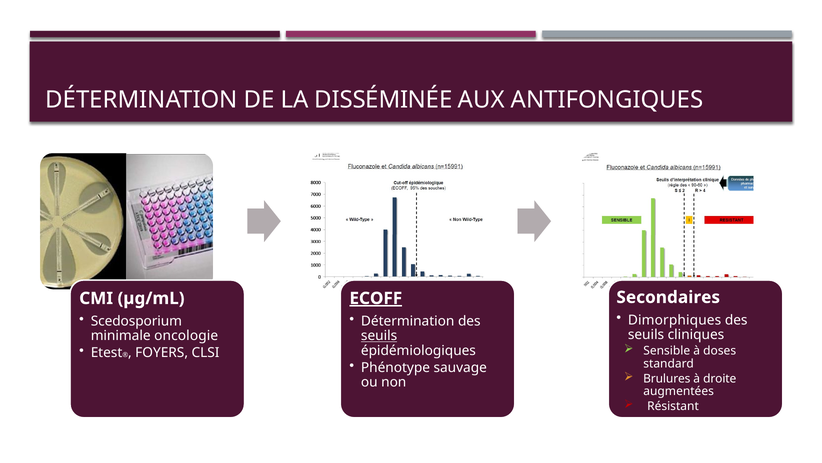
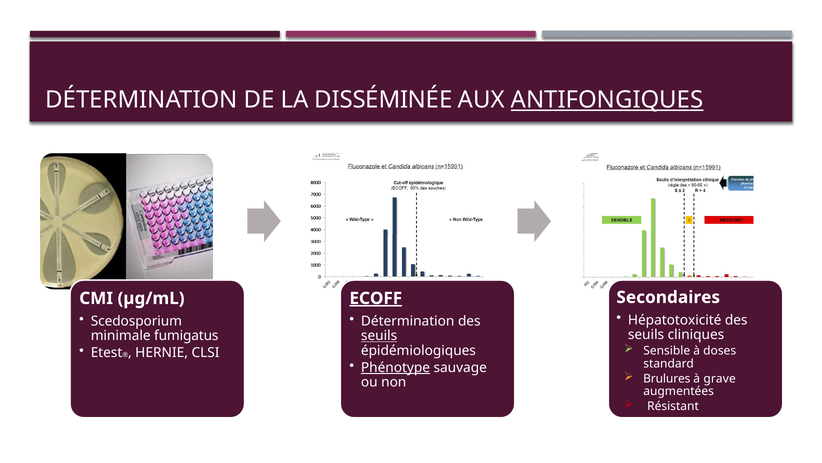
ANTIFONGIQUES underline: none -> present (607, 100)
Dimorphiques: Dimorphiques -> Hépatotoxicité (675, 320)
oncologie: oncologie -> fumigatus (186, 335)
FOYERS: FOYERS -> HERNIE (162, 352)
Phénotype underline: none -> present (396, 367)
droite: droite -> grave (720, 378)
